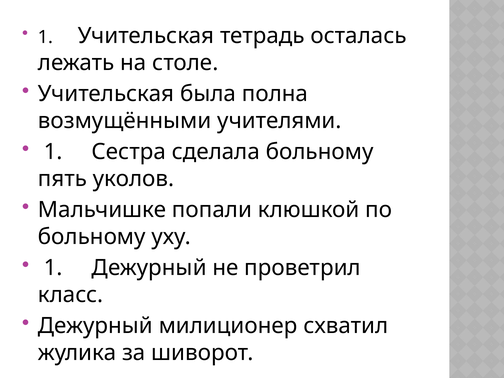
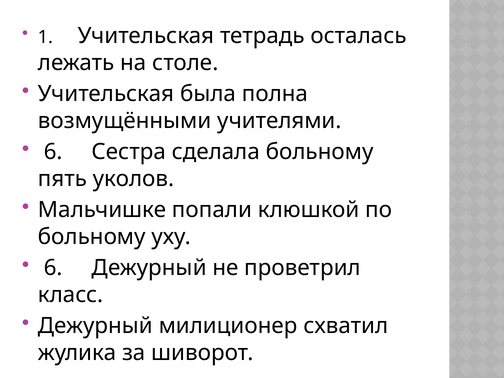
1: 1 -> 6 (53, 152)
1: 1 -> 6 (53, 268)
